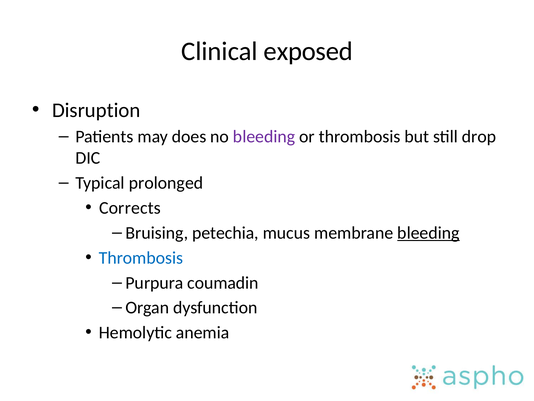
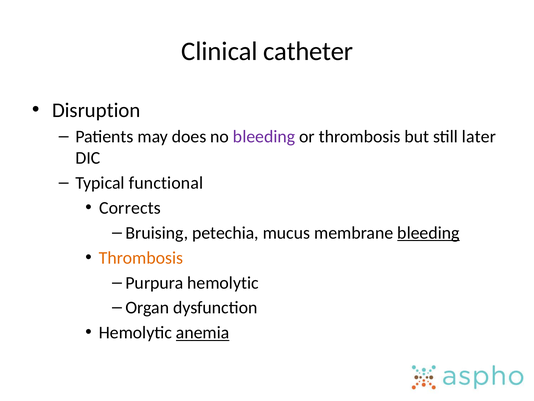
exposed: exposed -> catheter (308, 51)
drop: drop -> later (479, 137)
prolonged: prolonged -> functional (166, 183)
Thrombosis colour: blue -> orange (141, 258)
Purpura coumadin: coumadin -> hemolytic (223, 282)
anemia underline: none -> present (203, 332)
